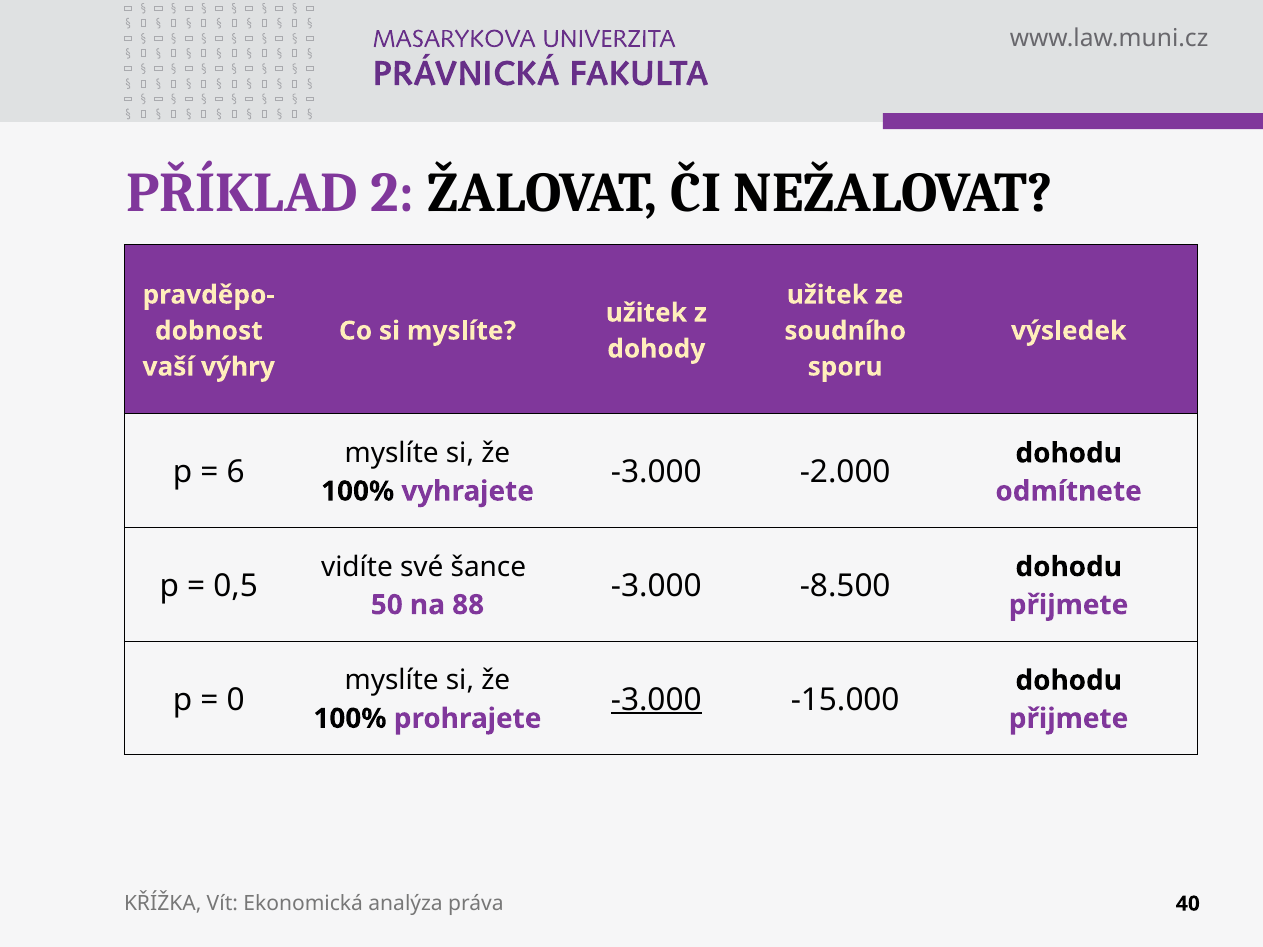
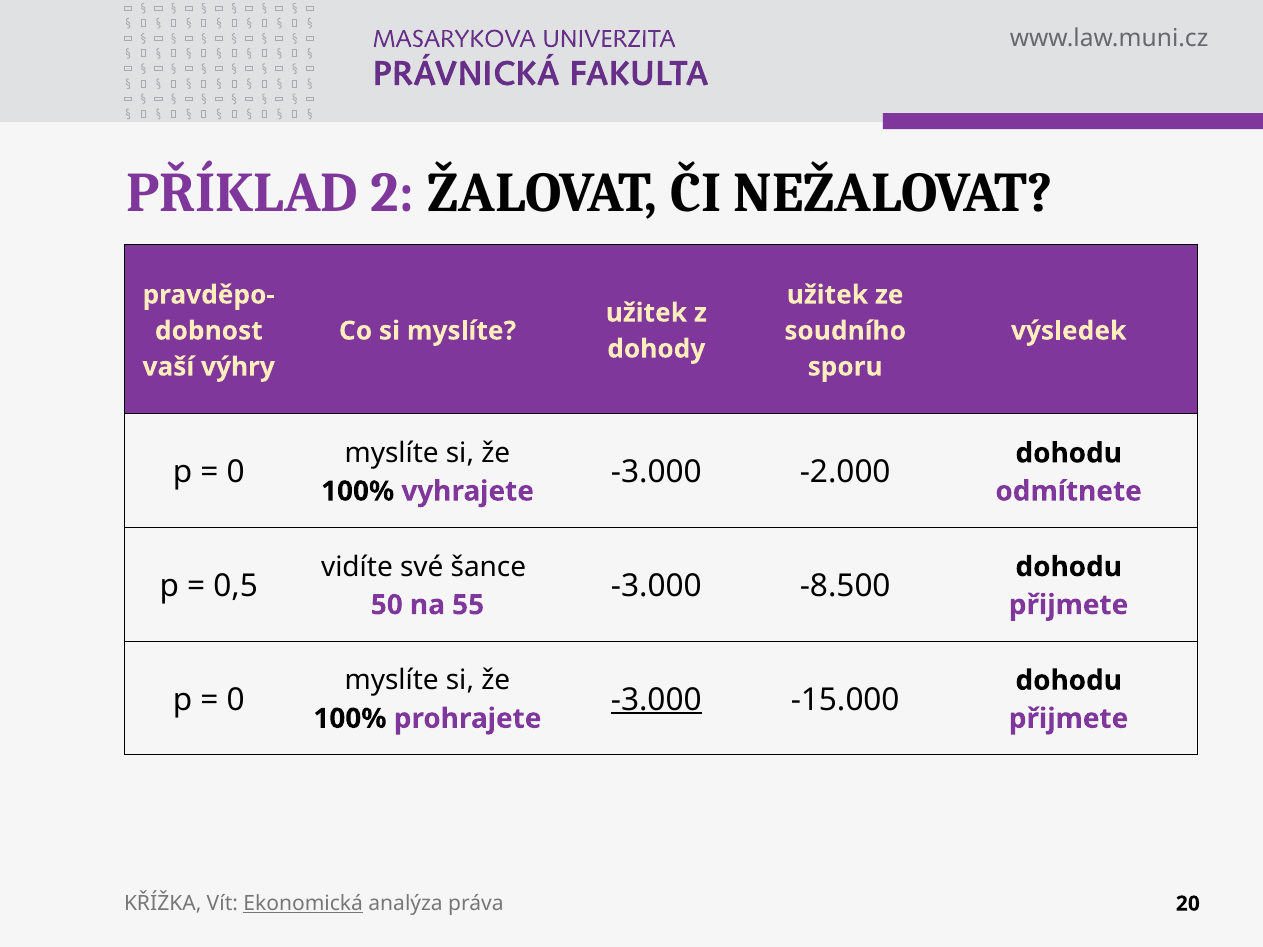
6: 6 -> 0 (236, 473)
88: 88 -> 55 (468, 605)
Ekonomická underline: none -> present (303, 904)
40: 40 -> 20 (1188, 904)
